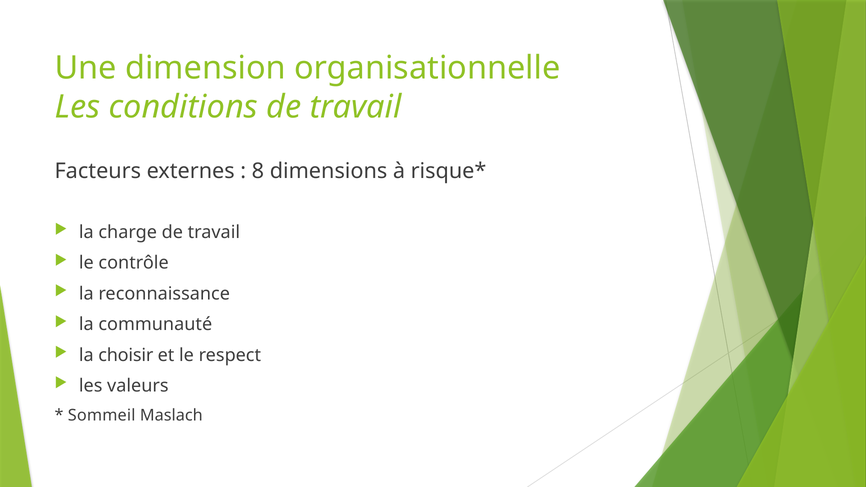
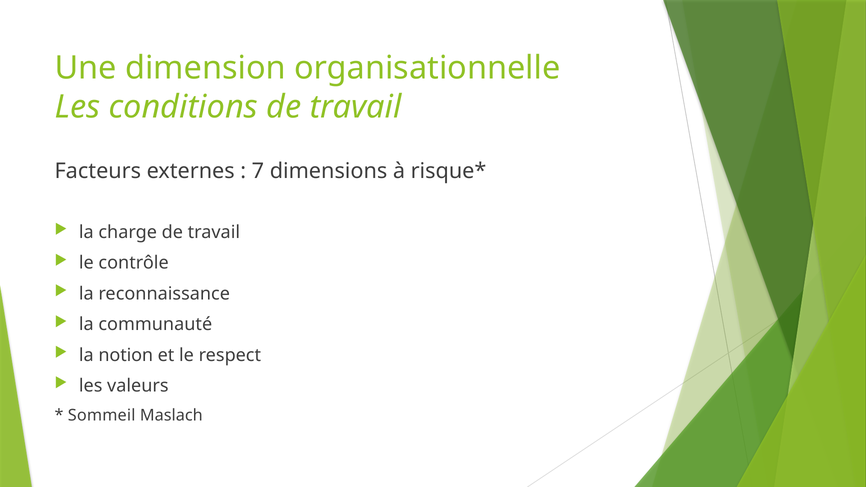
8: 8 -> 7 (258, 171)
choisir: choisir -> notion (126, 355)
